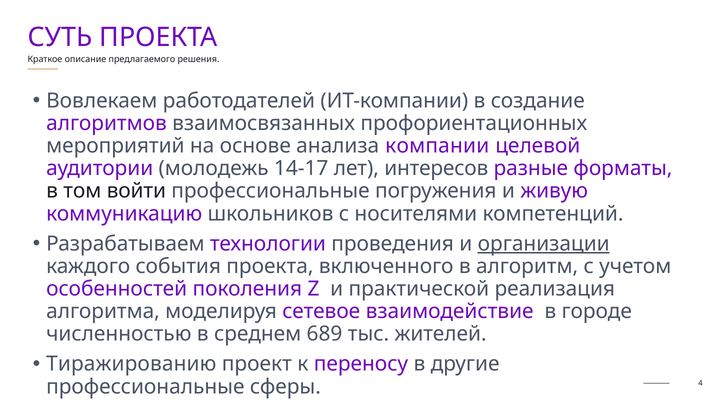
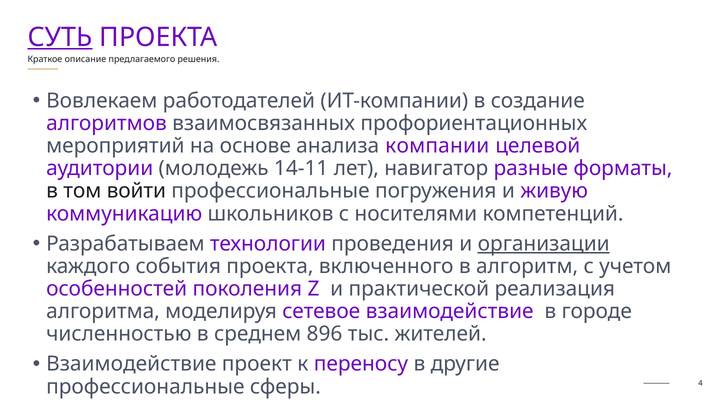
СУТЬ underline: none -> present (60, 37)
14-17: 14-17 -> 14-11 (301, 168)
интересов: интересов -> навигатор (436, 168)
689: 689 -> 896 (325, 334)
Тиражированию: Тиражированию -> Взаимодействие (131, 364)
